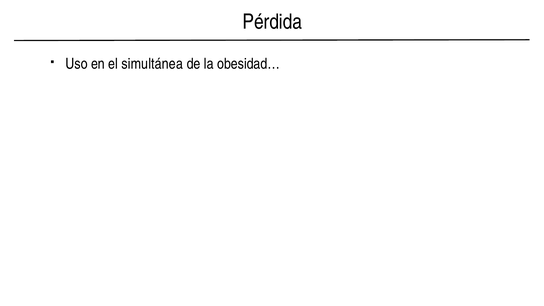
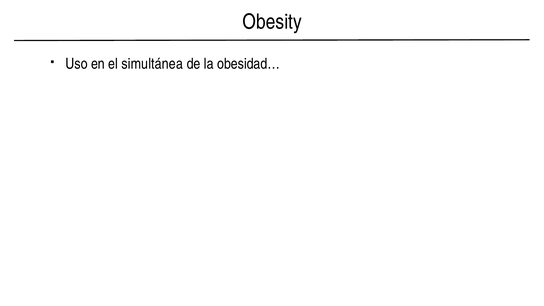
Pérdida: Pérdida -> Obesity (272, 22)
